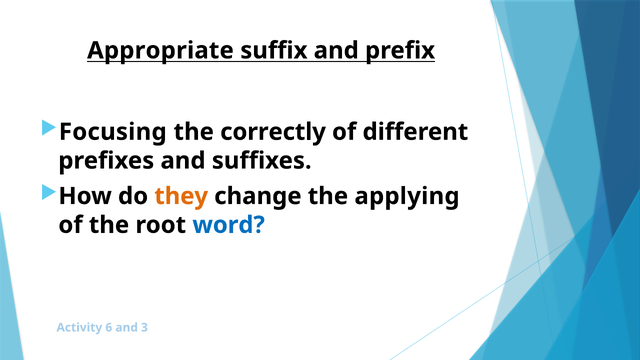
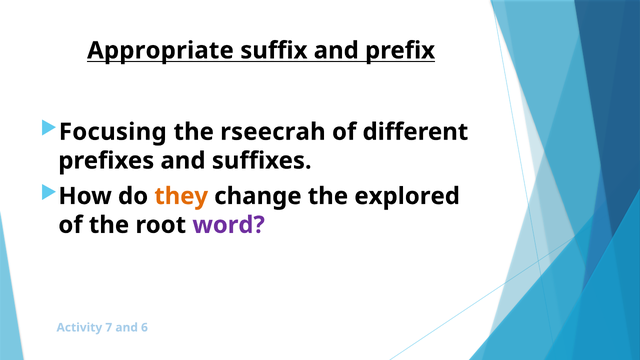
correctly: correctly -> rseecrah (273, 132)
applying: applying -> explored (407, 196)
word colour: blue -> purple (229, 225)
6: 6 -> 7 (109, 328)
3: 3 -> 6 (144, 328)
